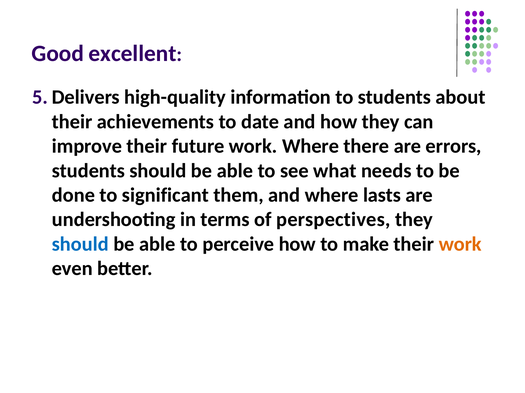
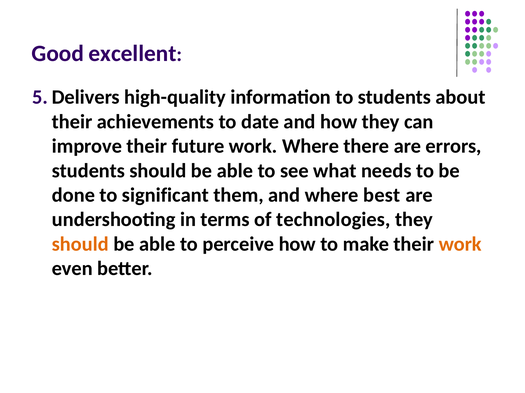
lasts: lasts -> best (382, 195)
perspectives: perspectives -> technologies (333, 220)
should colour: blue -> orange (80, 245)
